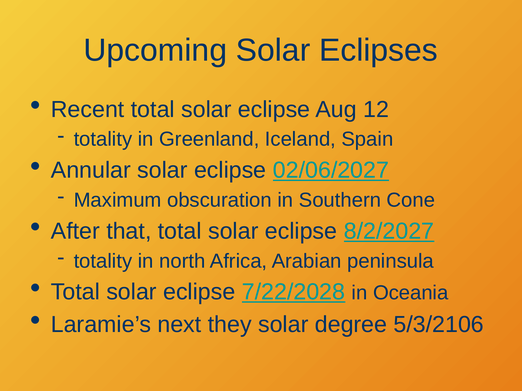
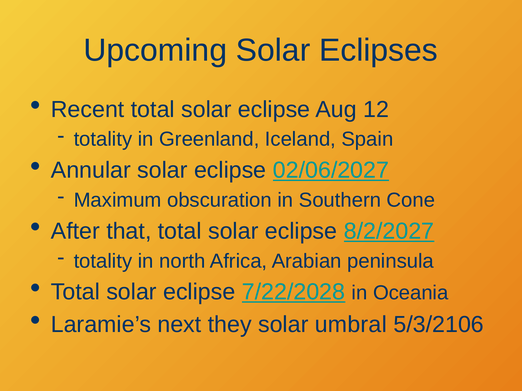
degree: degree -> umbral (351, 325)
